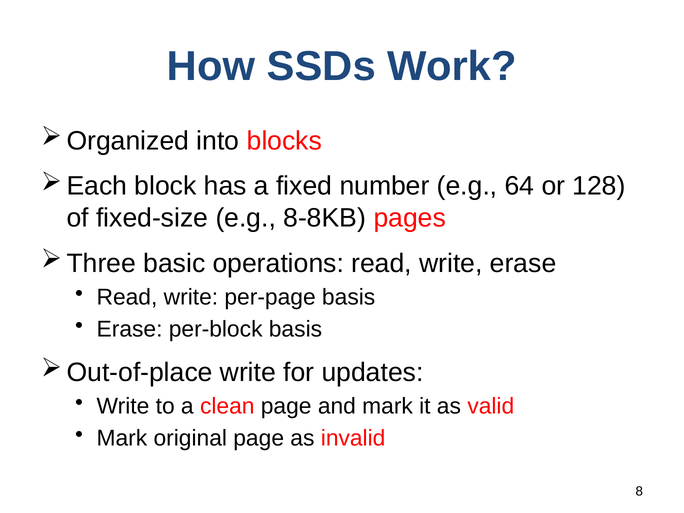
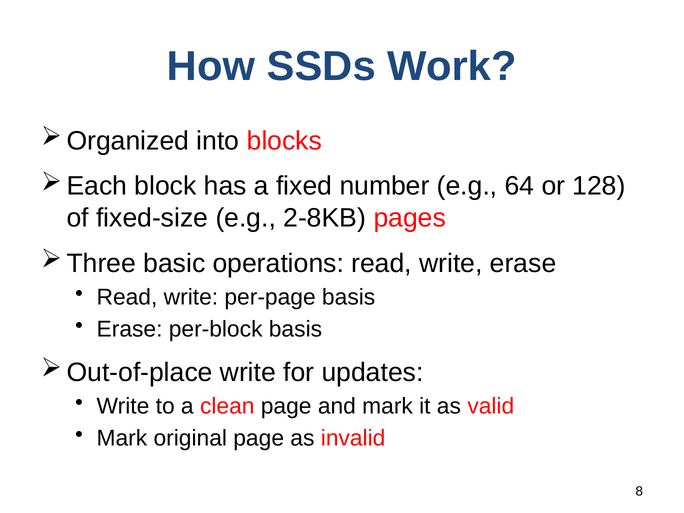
8-8KB: 8-8KB -> 2-8KB (325, 218)
